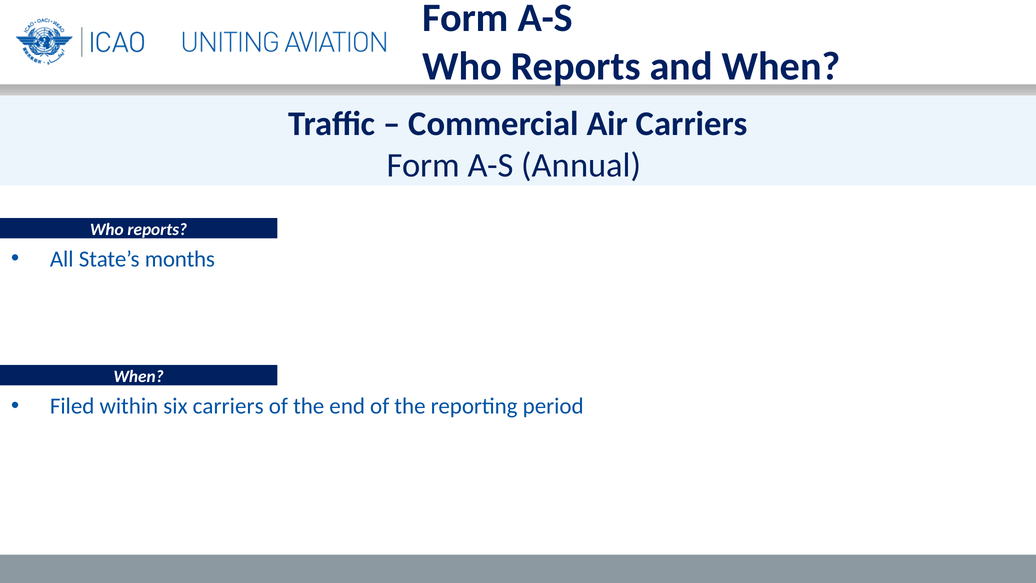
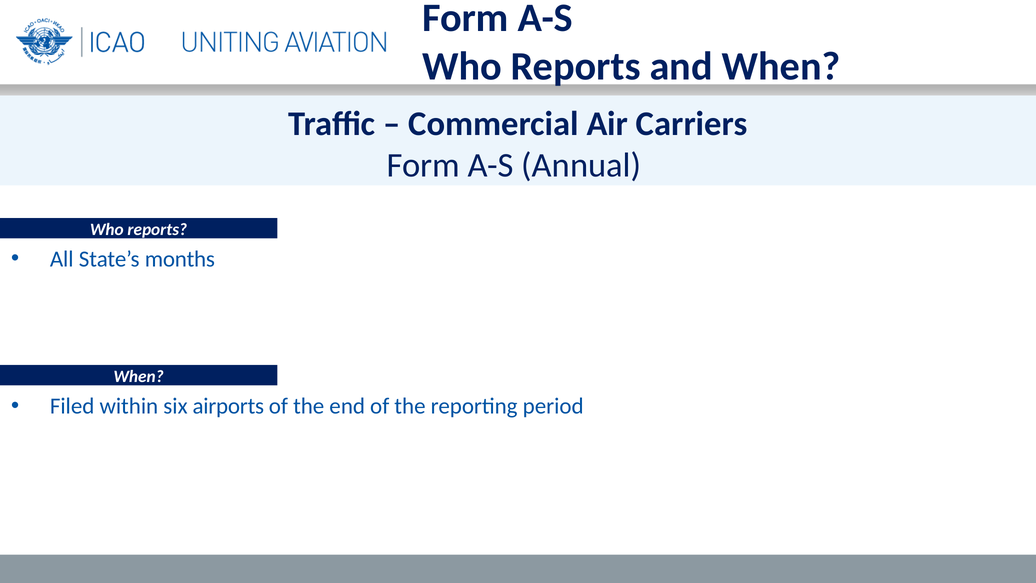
six carriers: carriers -> airports (228, 406)
